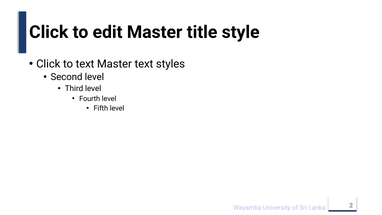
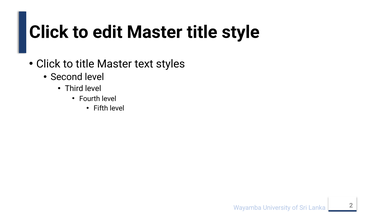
to text: text -> title (85, 64)
